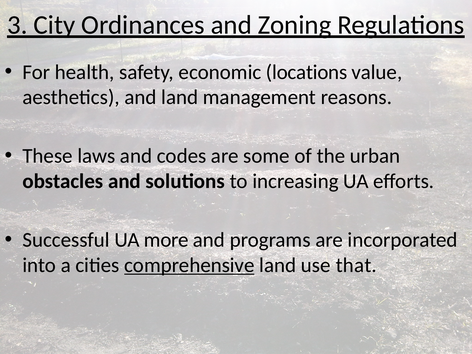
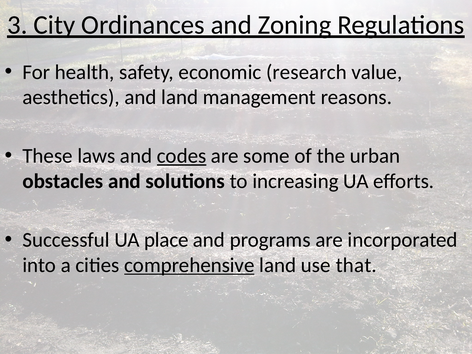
locations: locations -> research (306, 72)
codes underline: none -> present (182, 156)
more: more -> place (166, 240)
